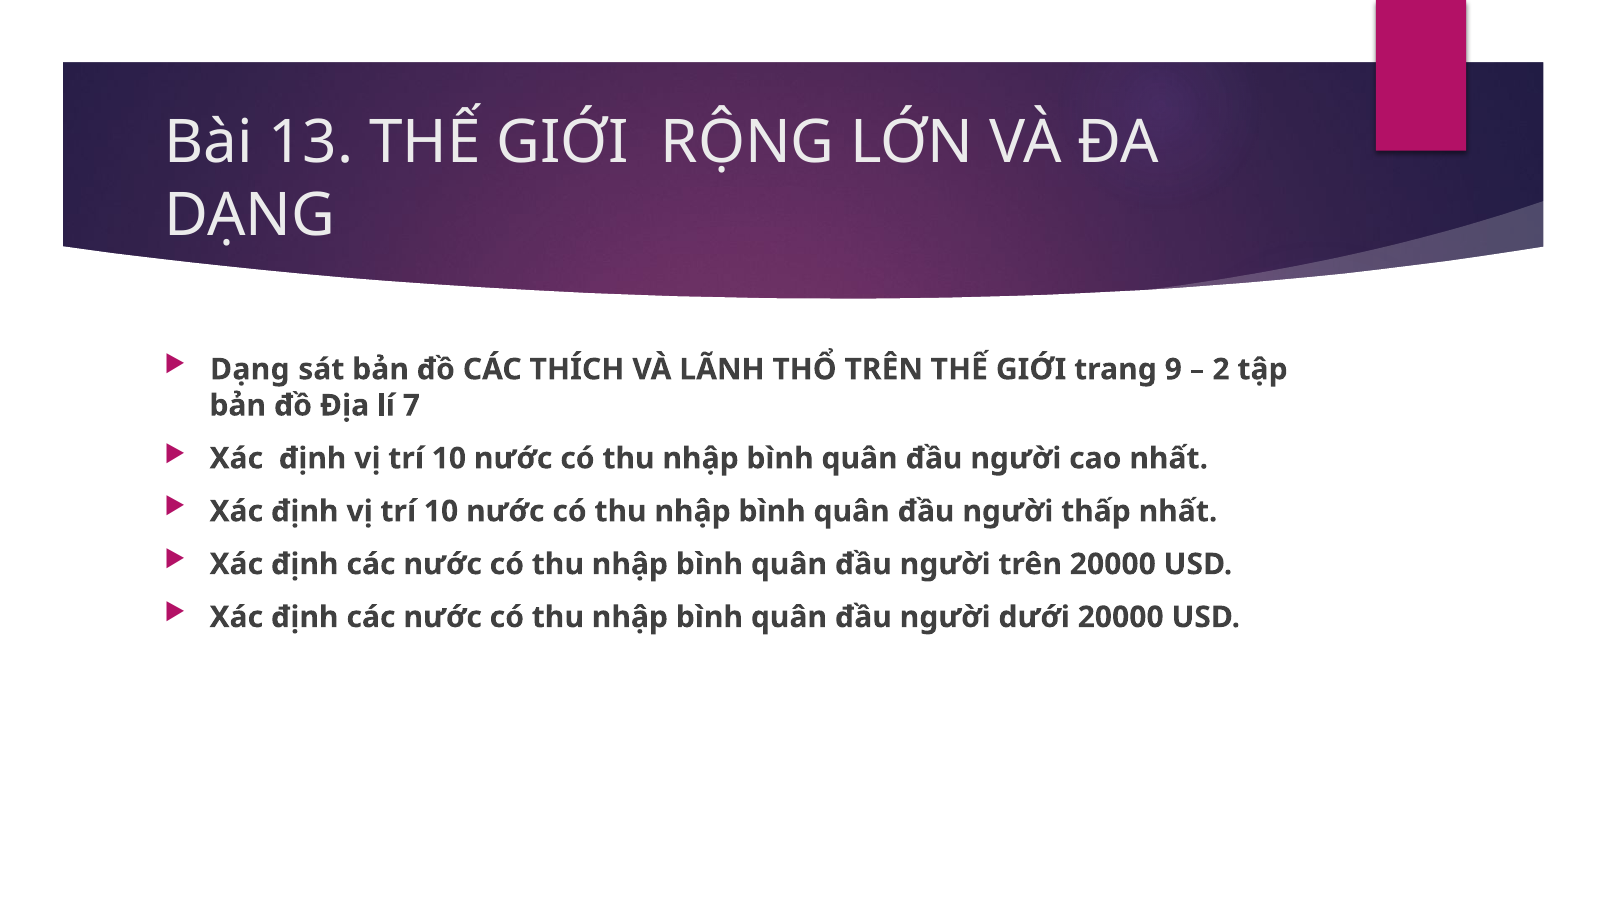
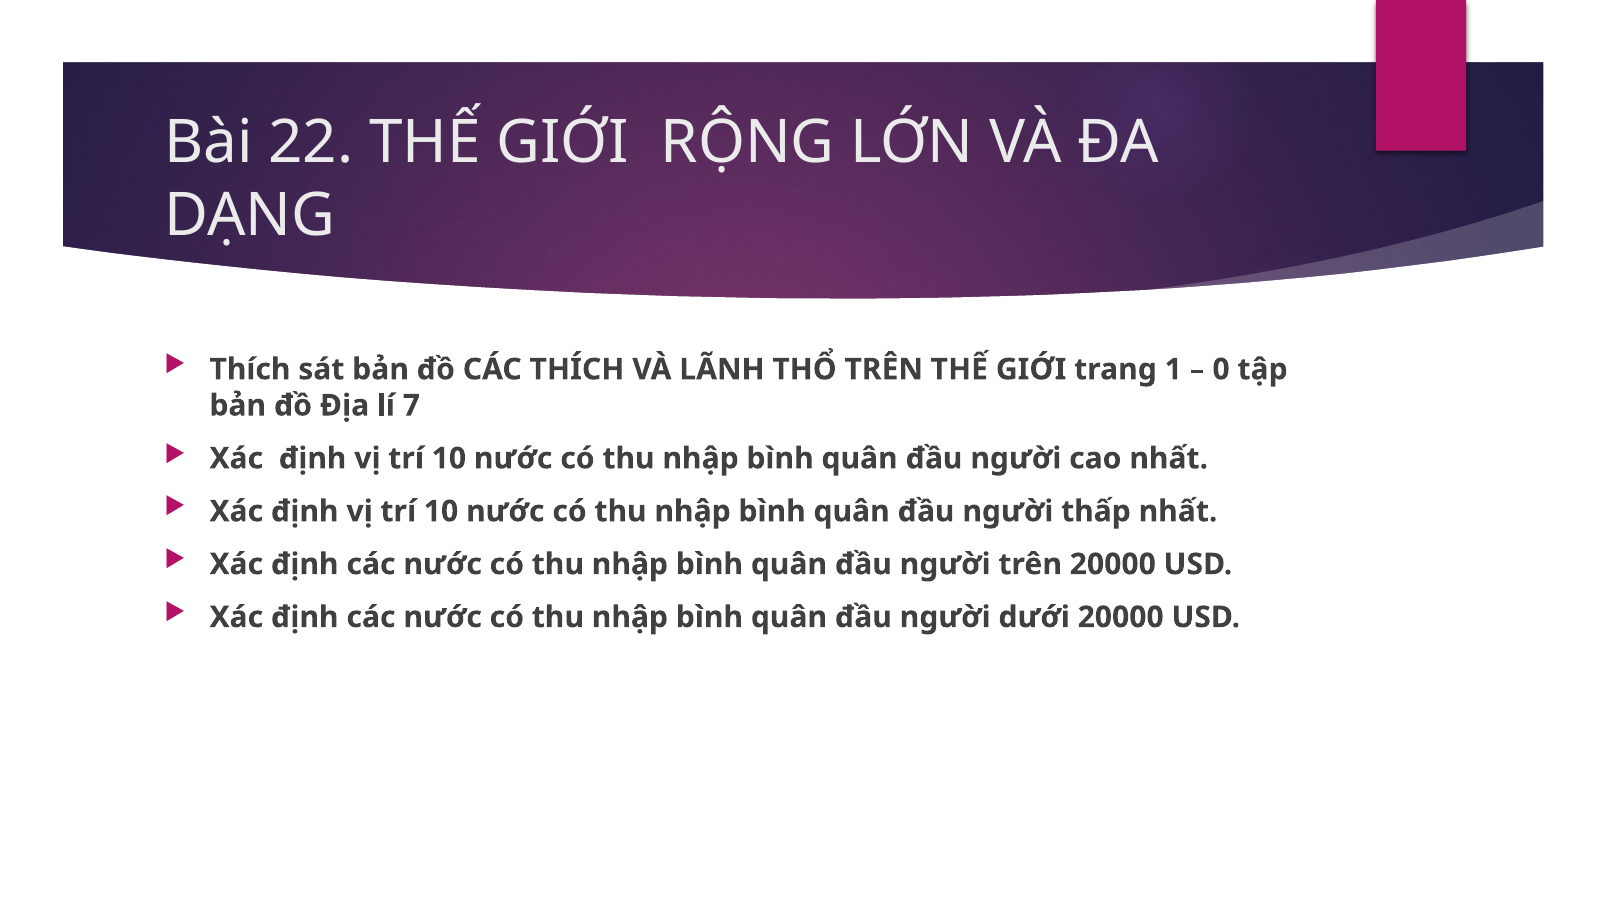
13: 13 -> 22 (311, 143)
Dạng: Dạng -> Thích (250, 369)
9: 9 -> 1 (1173, 369)
2: 2 -> 0 (1221, 369)
